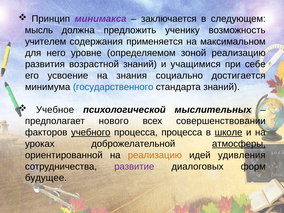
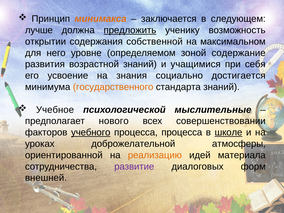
минимакса colour: purple -> orange (101, 19)
мысль: мысль -> лучше (39, 30)
предложить underline: none -> present (130, 30)
учителем: учителем -> открытии (46, 42)
применяется: применяется -> собственной (155, 42)
зоной реализацию: реализацию -> содержание (239, 53)
себе: себе -> себя (255, 64)
государственного colour: blue -> orange (113, 87)
мыслительных: мыслительных -> мыслительные (213, 110)
атмосферы underline: present -> none (239, 144)
удивления: удивления -> материала (242, 155)
будущее: будущее -> внешней (46, 178)
